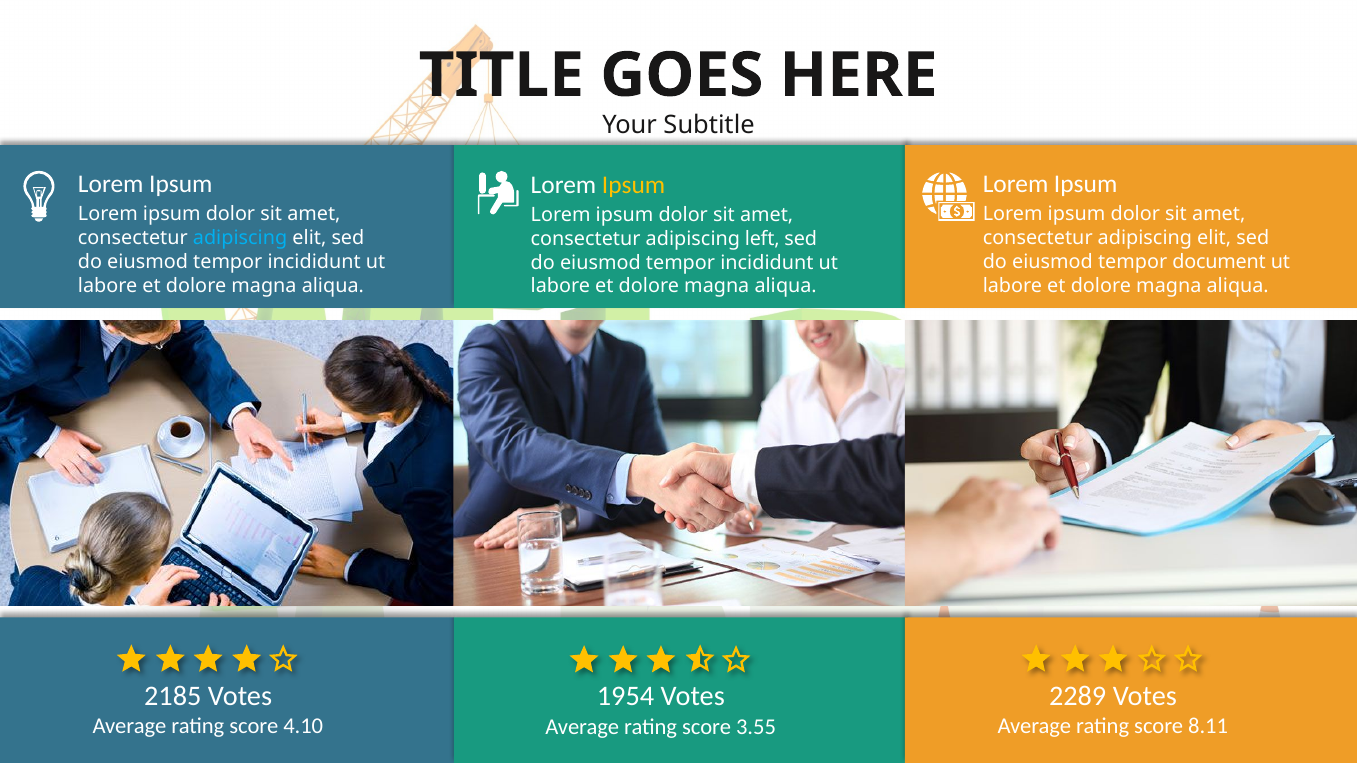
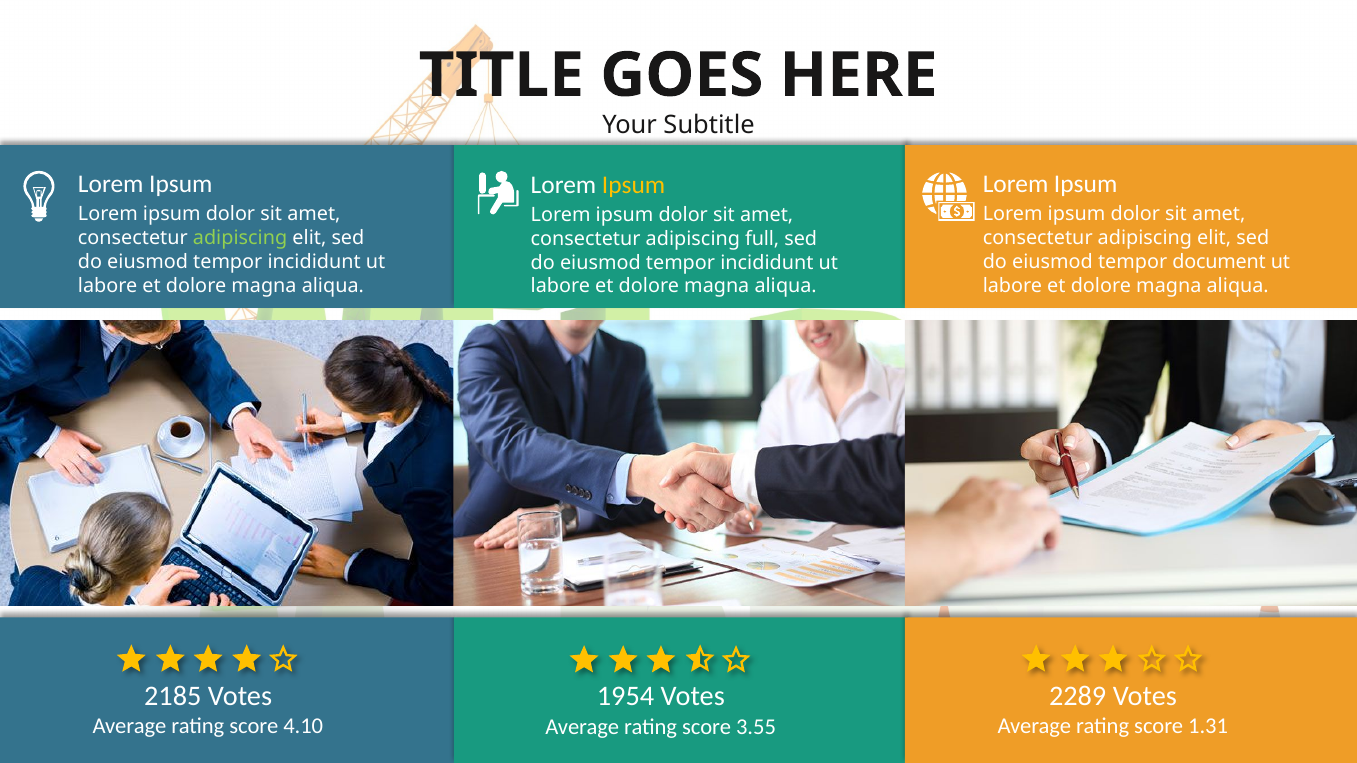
adipiscing colour: light blue -> light green (240, 238)
left: left -> full (762, 239)
8.11: 8.11 -> 1.31 (1208, 726)
